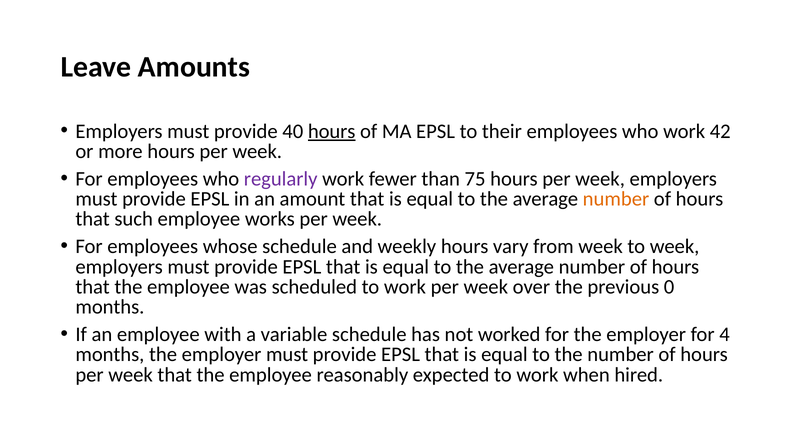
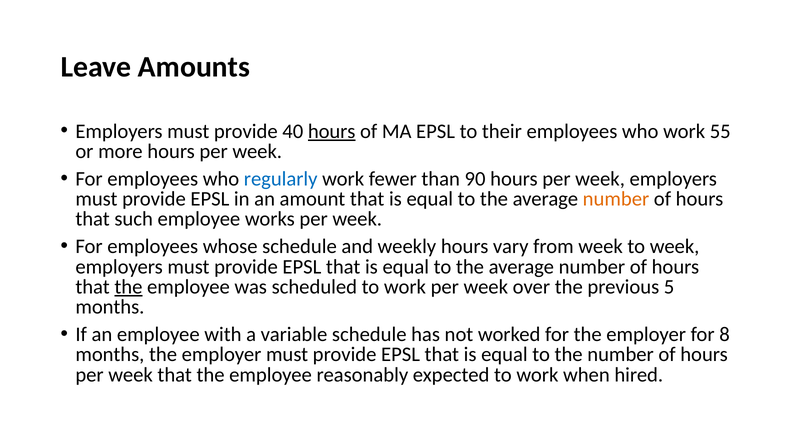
42: 42 -> 55 (720, 131)
regularly colour: purple -> blue (281, 179)
75: 75 -> 90 (475, 179)
the underline: none -> present (128, 287)
0: 0 -> 5 (669, 287)
4: 4 -> 8 (725, 334)
